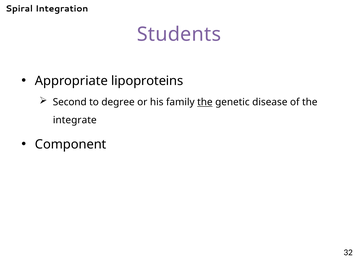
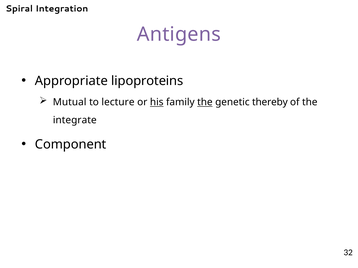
Students: Students -> Antigens (179, 35)
Second: Second -> Mutual (70, 102)
degree: degree -> lecture (118, 102)
his underline: none -> present (157, 102)
disease: disease -> thereby (270, 102)
